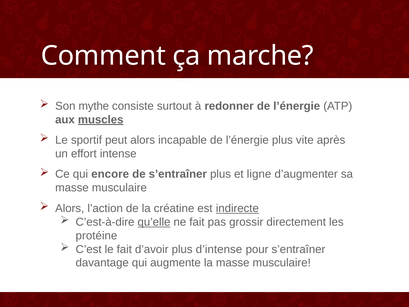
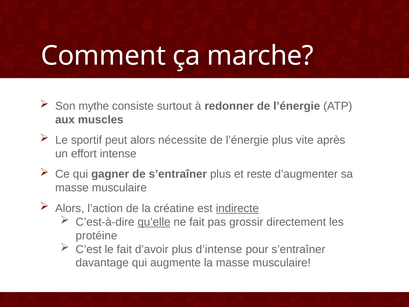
muscles underline: present -> none (101, 120)
incapable: incapable -> nécessite (183, 140)
encore: encore -> gagner (110, 174)
ligne: ligne -> reste (259, 174)
